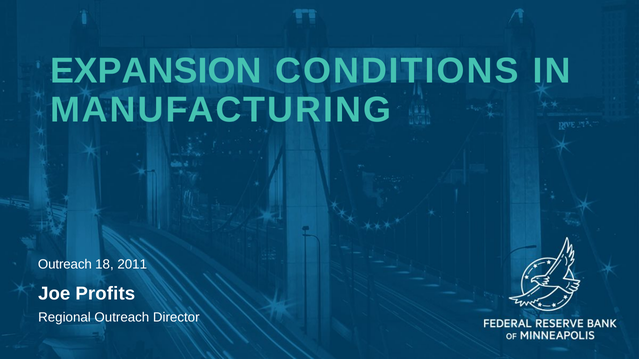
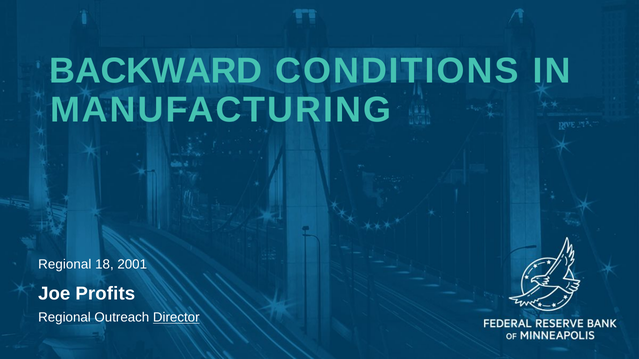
EXPANSION: EXPANSION -> BACKWARD (156, 71)
Outreach: Outreach -> Regional (65, 265)
2011: 2011 -> 2001 (132, 265)
Director underline: none -> present (176, 318)
